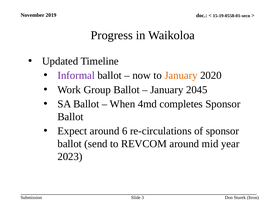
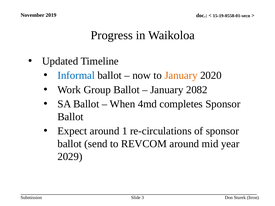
Informal colour: purple -> blue (76, 76)
2045: 2045 -> 2082 (197, 90)
6: 6 -> 1 (125, 131)
2023: 2023 -> 2029 (70, 157)
